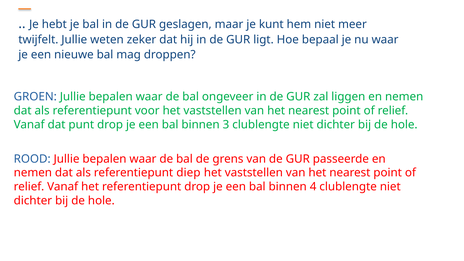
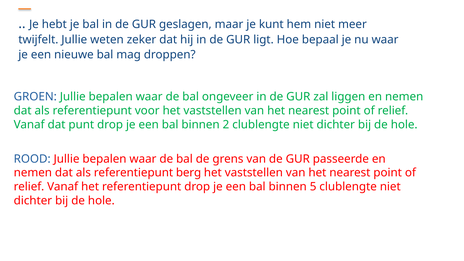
3: 3 -> 2 (226, 125)
diep: diep -> berg (189, 173)
4: 4 -> 5 (313, 187)
